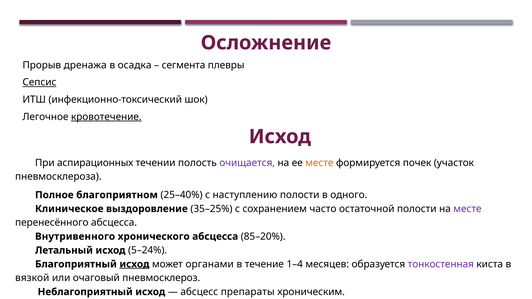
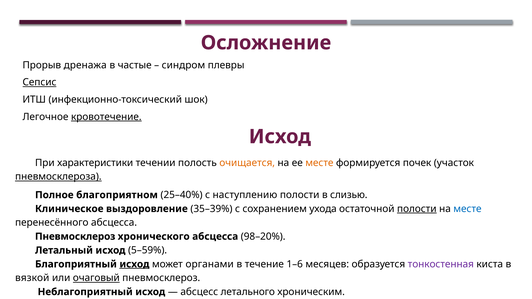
осадка: осадка -> частые (135, 65)
сегмента: сегмента -> синдром (183, 65)
аспирационных: аспирационных -> характеристики (95, 163)
очищается colour: purple -> orange (247, 163)
пневмосклероза underline: none -> present (58, 177)
одного: одного -> слизью (349, 195)
35–25%: 35–25% -> 35–39% (211, 209)
часто: часто -> ухода (323, 209)
полости underline: none -> present (417, 209)
месте colour: purple -> blue (467, 209)
Внутривенного: Внутривенного -> Пневмосклероз (75, 237)
85–20%: 85–20% -> 98–20% (263, 237)
5–24%: 5–24% -> 5–59% (148, 251)
1–4: 1–4 -> 1–6 (295, 264)
очаговый underline: none -> present (96, 278)
препараты: препараты -> летального (248, 292)
